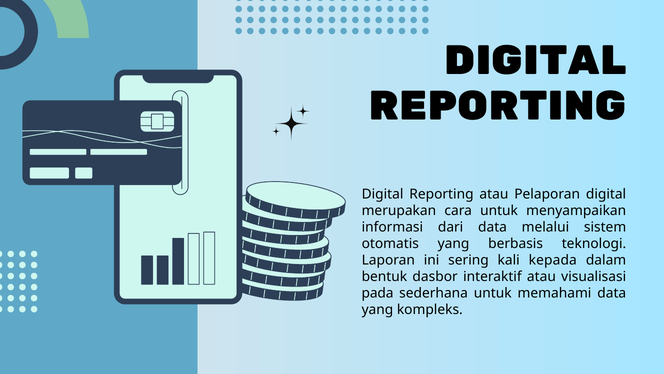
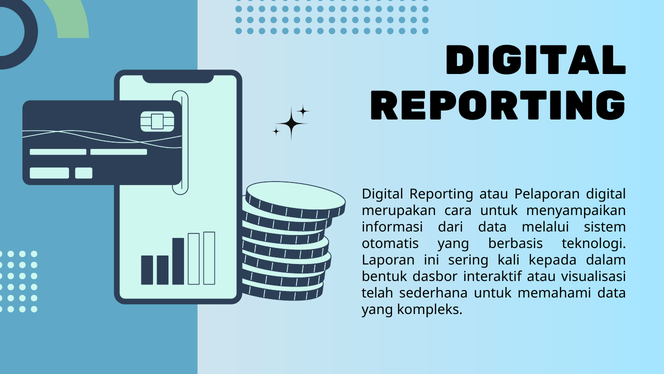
pada: pada -> telah (378, 293)
